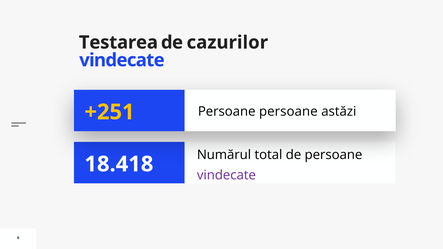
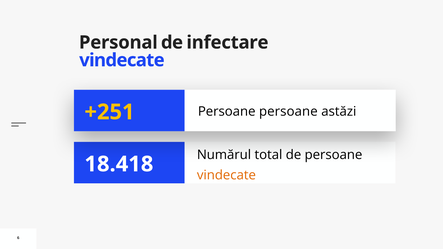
Testarea: Testarea -> Personal (118, 42)
cazurilor: cazurilor -> infectare (227, 42)
vindecate colour: purple -> orange (226, 175)
